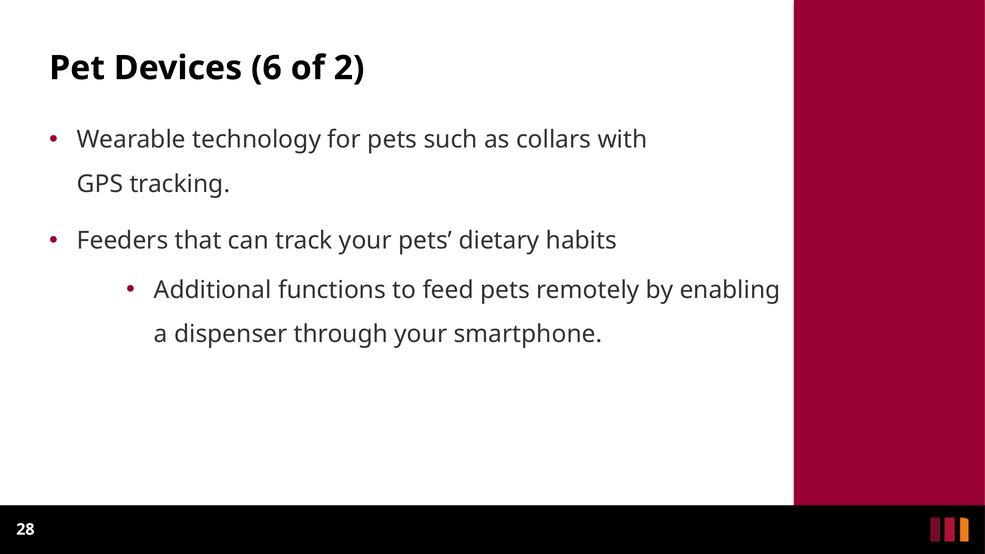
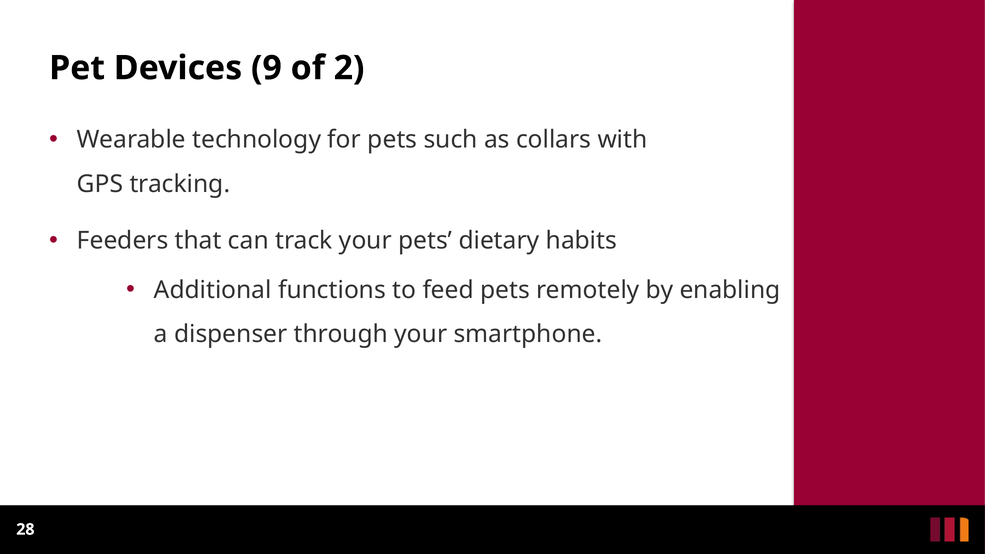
6: 6 -> 9 (266, 68)
